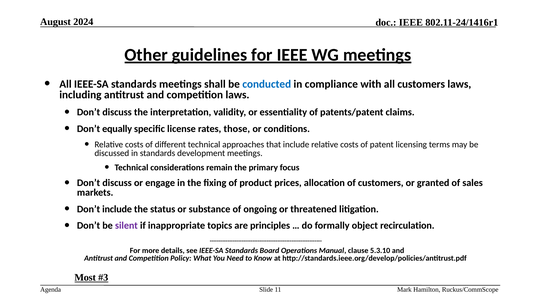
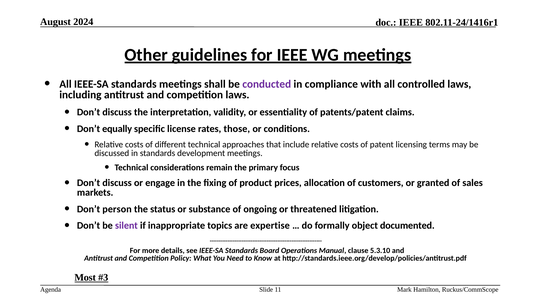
conducted colour: blue -> purple (267, 84)
all customers: customers -> controlled (421, 84)
Don’t include: include -> person (117, 209)
principles: principles -> expertise (270, 225)
recirculation: recirculation -> documented (407, 225)
